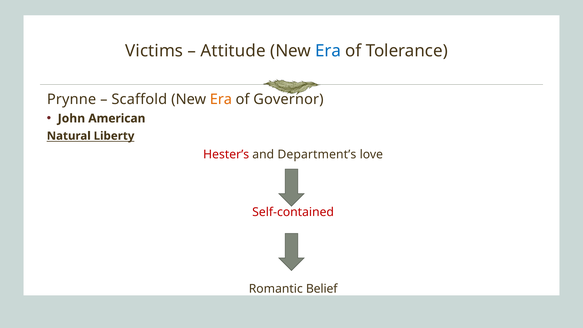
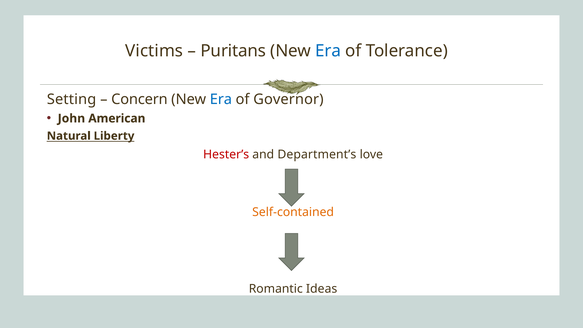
Attitude: Attitude -> Puritans (233, 51)
Prynne: Prynne -> Setting (72, 99)
Scaffold: Scaffold -> Concern (139, 99)
Era colour: orange -> blue (221, 99)
Self-contained colour: red -> orange (293, 212)
Belief: Belief -> Ideas (322, 289)
